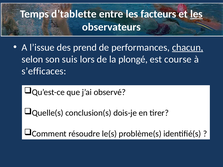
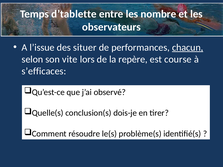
facteurs: facteurs -> nombre (158, 14)
les underline: present -> none (196, 14)
prend: prend -> situer (85, 47)
suis: suis -> vite (70, 59)
plongé: plongé -> repère (133, 59)
